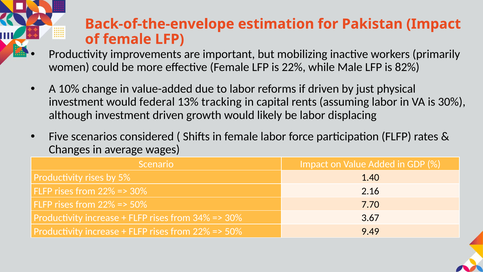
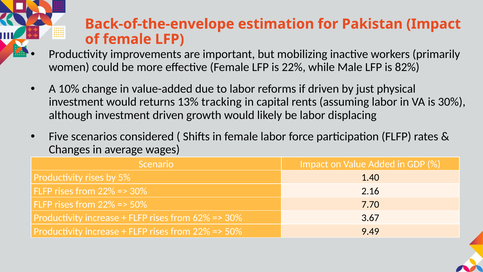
federal: federal -> returns (157, 102)
34%: 34% -> 62% (201, 218)
